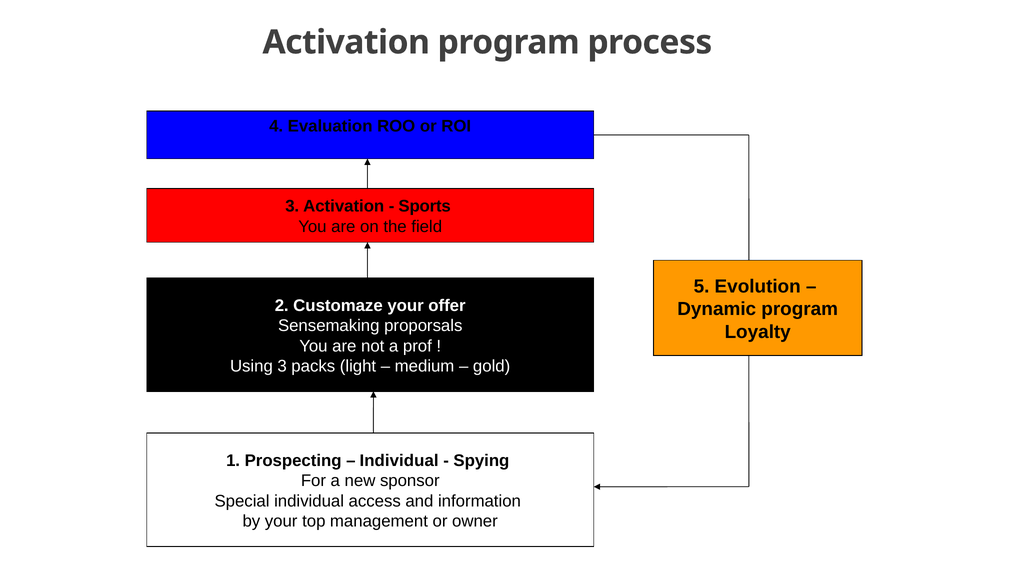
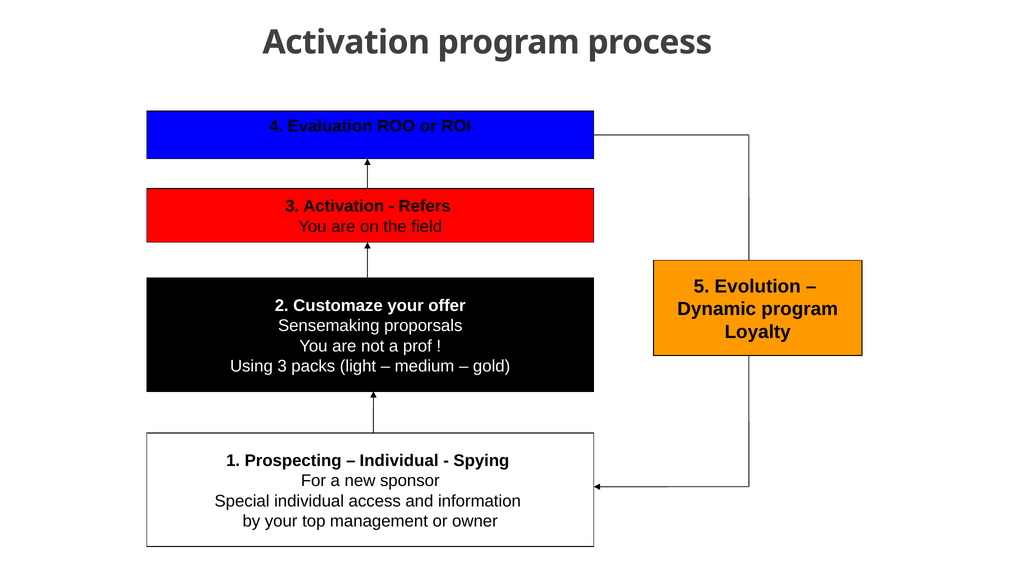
Sports: Sports -> Refers (425, 206)
